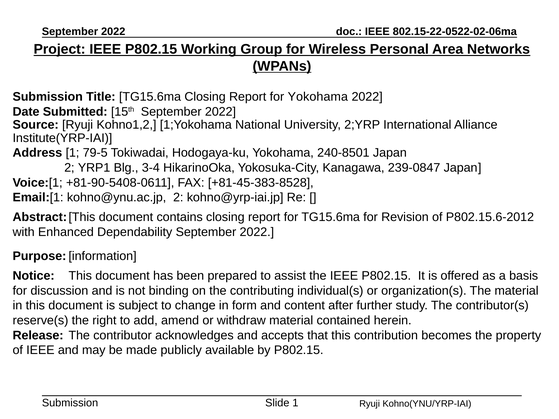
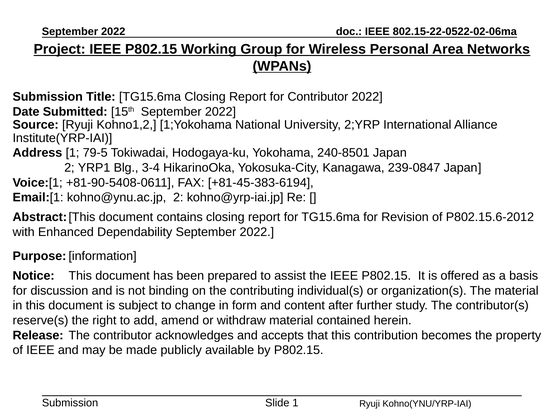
for Yokohama: Yokohama -> Contributor (318, 97)
+81-45-383-8528: +81-45-383-8528 -> +81-45-383-6194 (261, 183)
